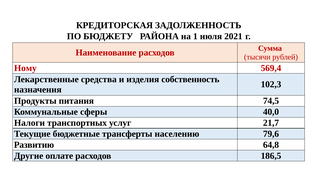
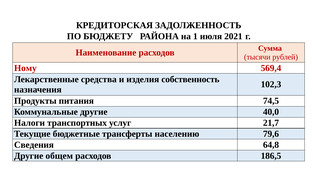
Коммунальные сферы: сферы -> другие (94, 112)
Развитию: Развитию -> Сведения (34, 145)
оплате: оплате -> общем (59, 156)
